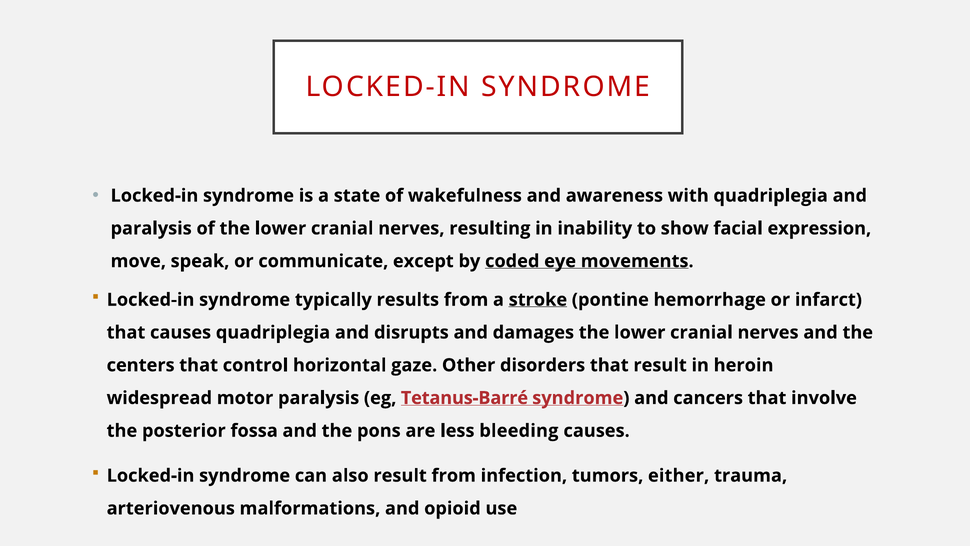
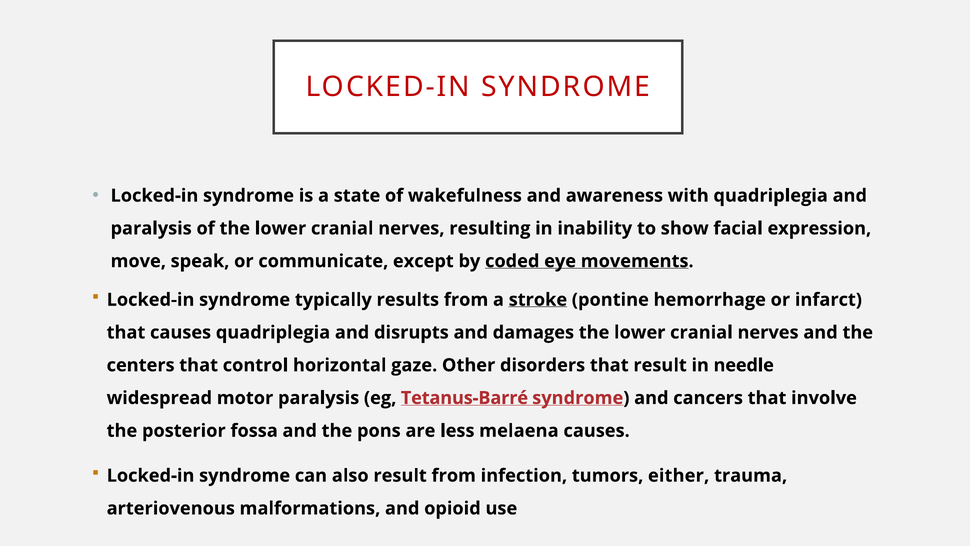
heroin: heroin -> needle (744, 365)
bleeding: bleeding -> melaena (519, 430)
